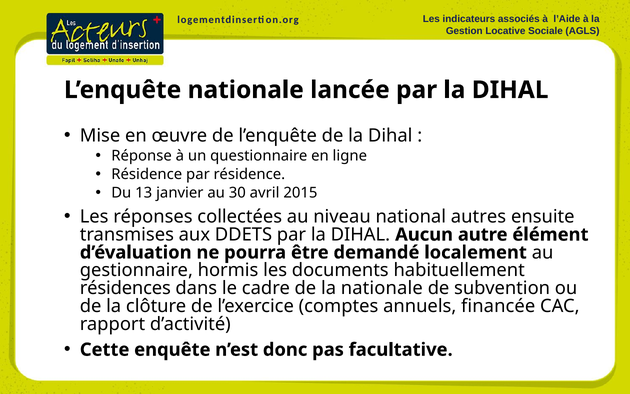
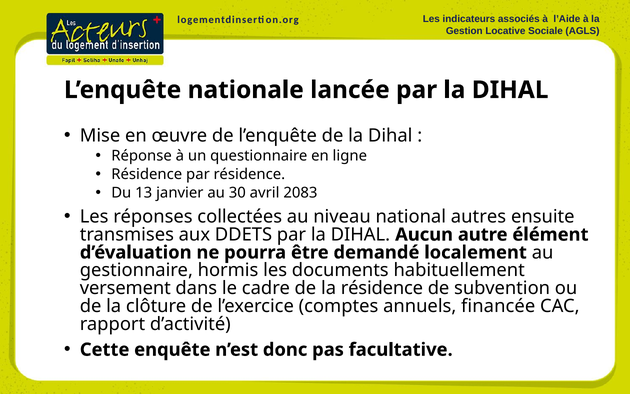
2015: 2015 -> 2083 (300, 193)
résidences: résidences -> versement (125, 288)
la nationale: nationale -> résidence (382, 288)
